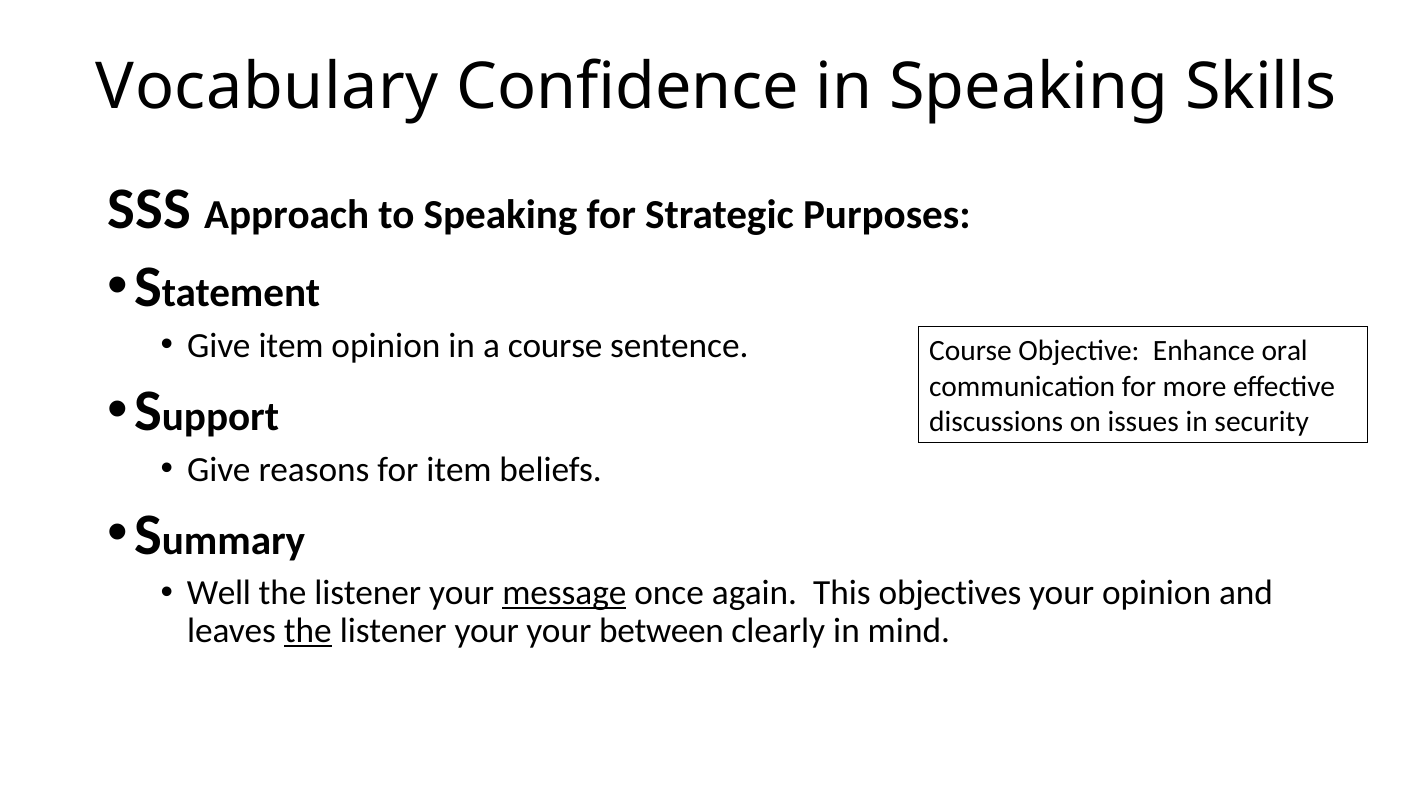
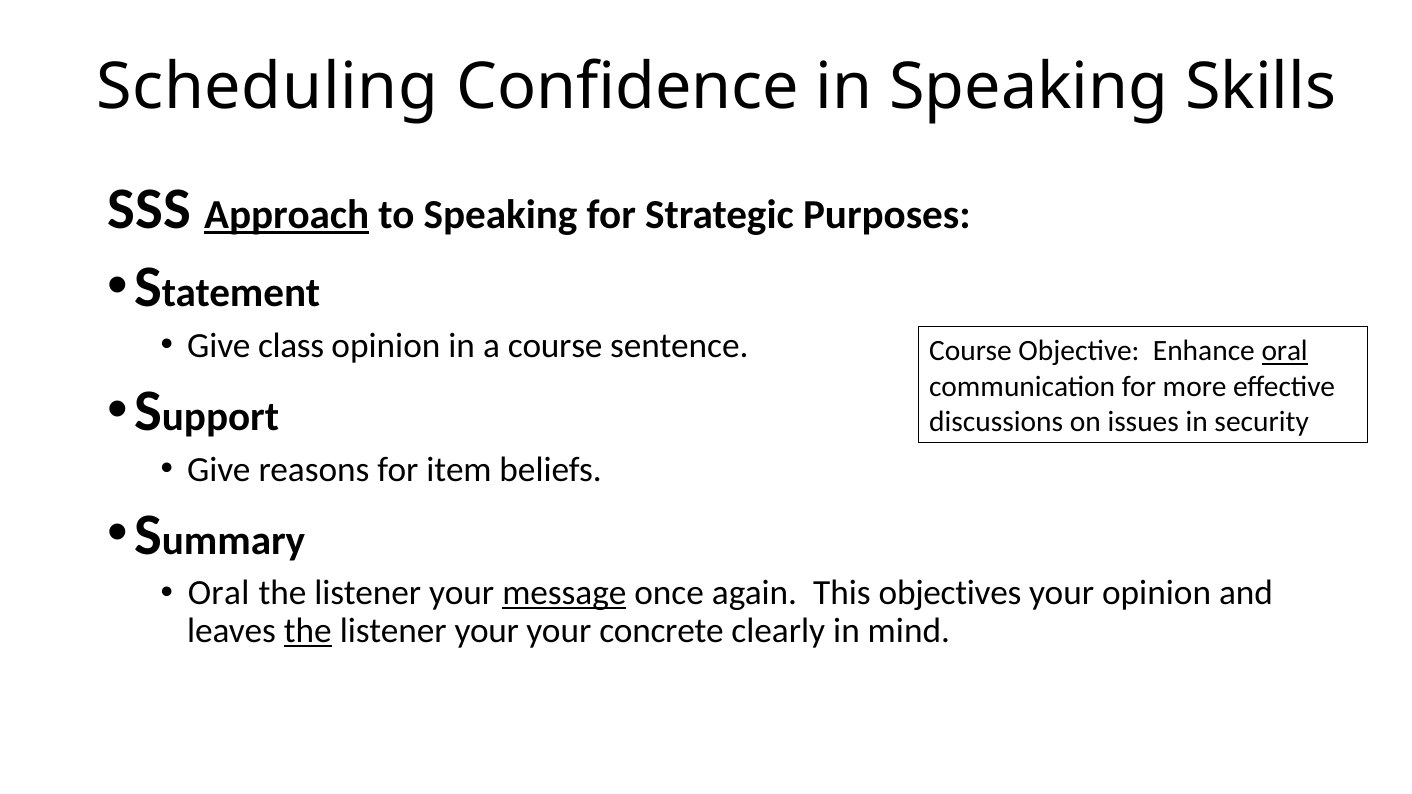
Vocabulary: Vocabulary -> Scheduling (267, 87)
Approach underline: none -> present (287, 215)
Give item: item -> class (291, 346)
oral underline: none -> present (1285, 351)
Well: Well -> Oral (219, 593)
between: between -> concrete (661, 631)
